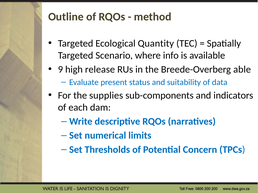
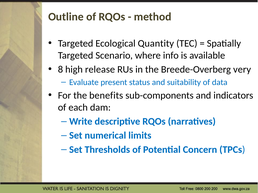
9: 9 -> 8 (60, 70)
able: able -> very (242, 70)
supplies: supplies -> benefits (106, 96)
